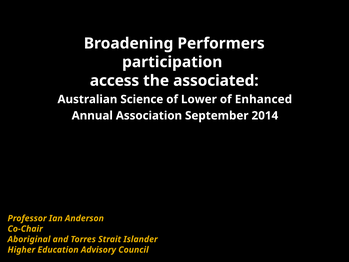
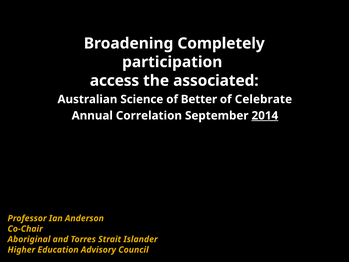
Performers: Performers -> Completely (221, 43)
Lower: Lower -> Better (199, 99)
Enhanced: Enhanced -> Celebrate (263, 99)
Association: Association -> Correlation (149, 116)
2014 underline: none -> present (265, 116)
